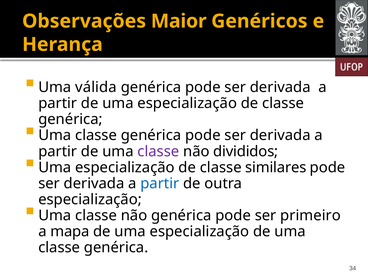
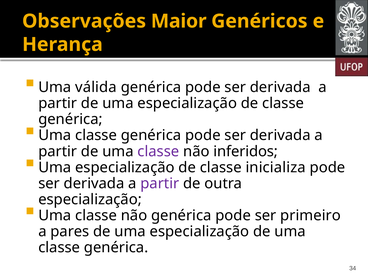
divididos: divididos -> inferidos (246, 151)
similares: similares -> inicializa (276, 167)
partir colour: blue -> purple (160, 183)
mapa: mapa -> pares (70, 231)
